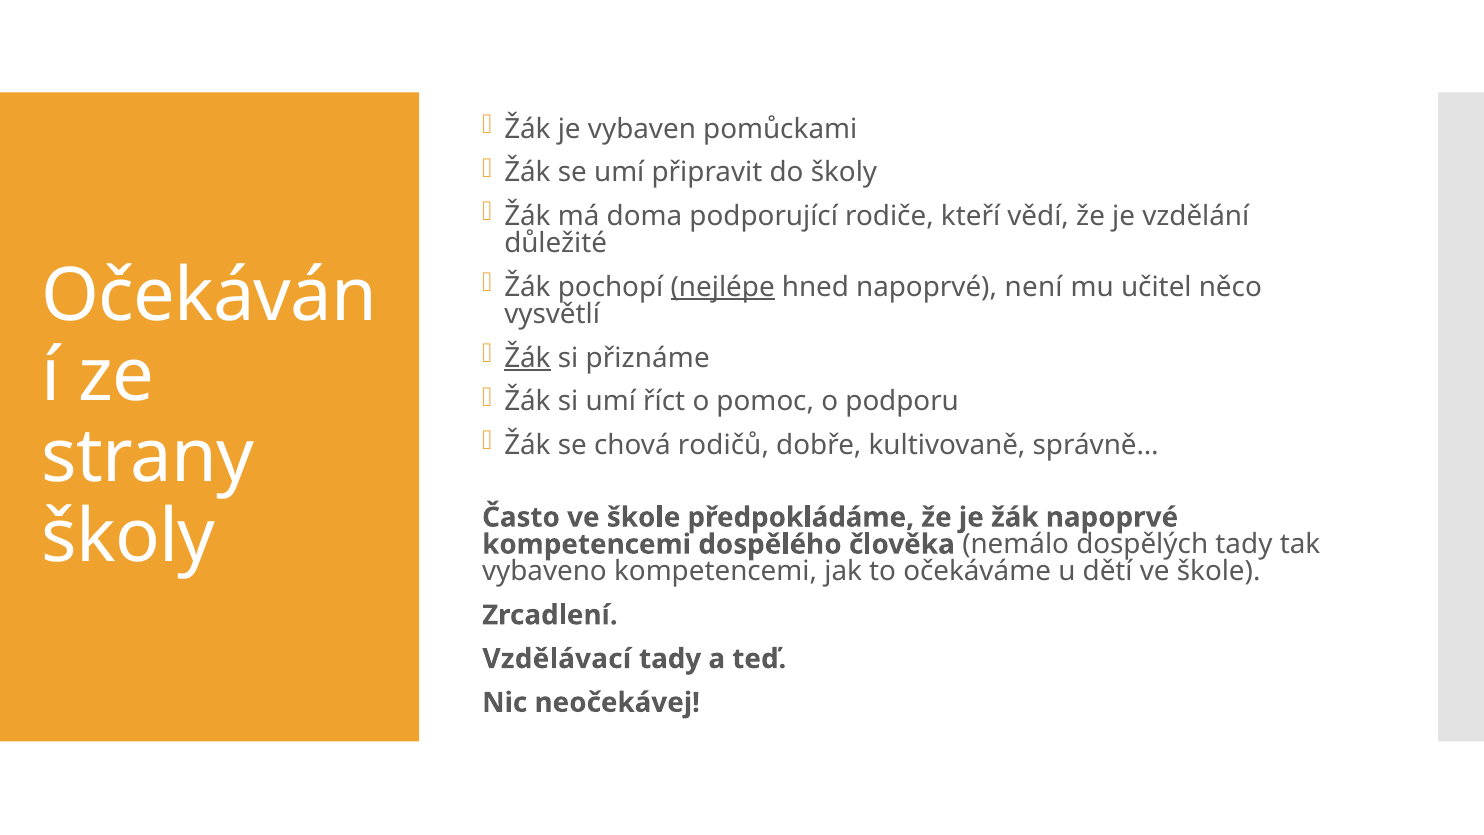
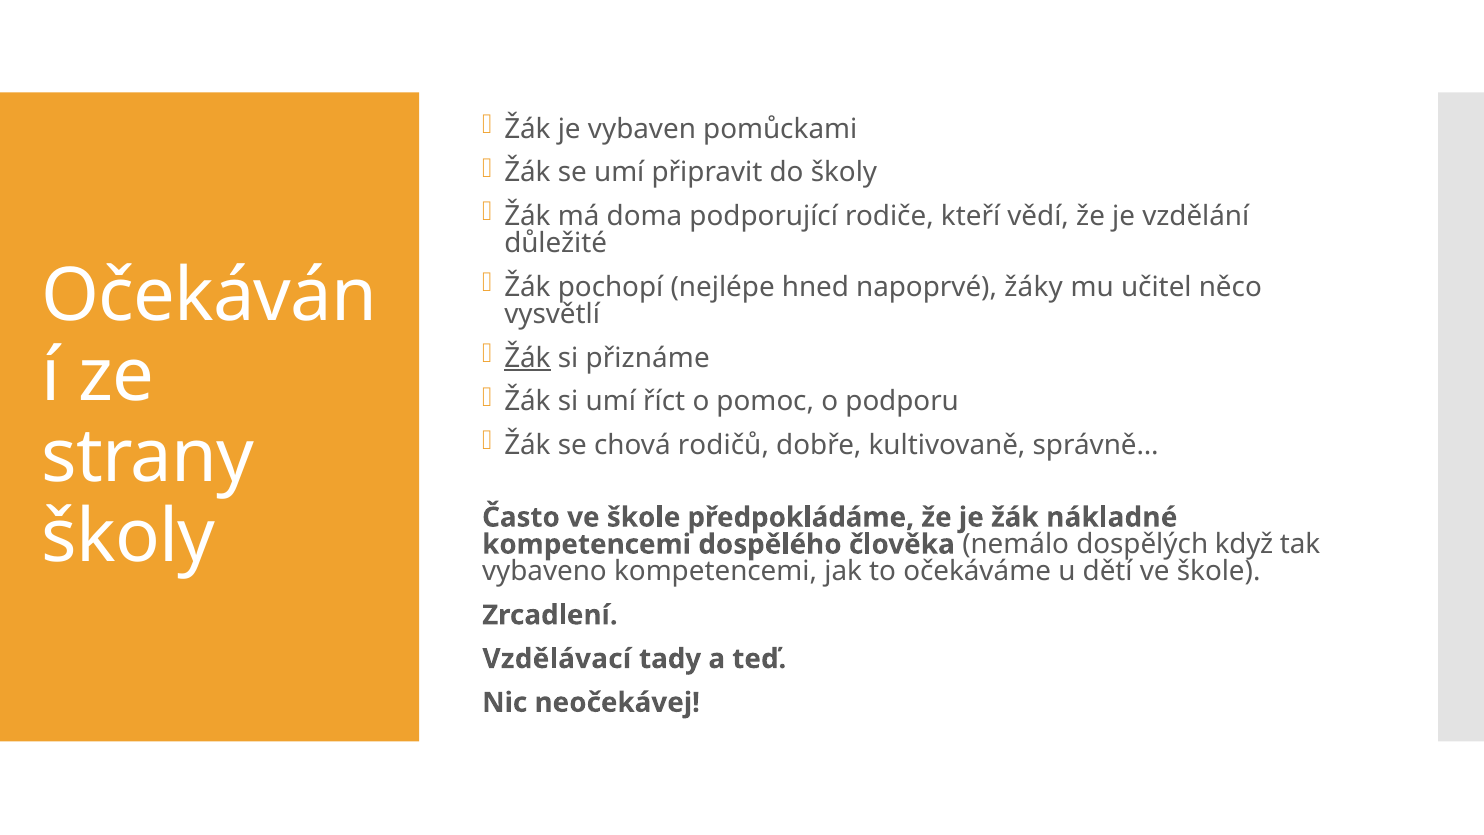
nejlépe underline: present -> none (723, 287)
není: není -> žáky (1034, 287)
žák napoprvé: napoprvé -> nákladné (1112, 517)
dospělých tady: tady -> když (1244, 544)
